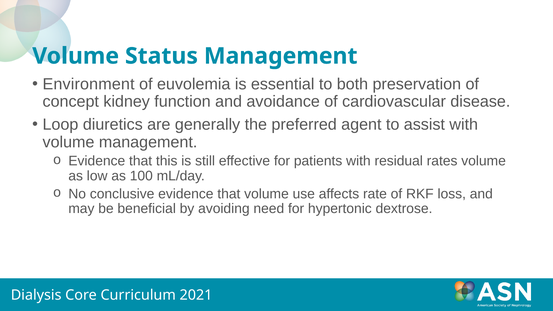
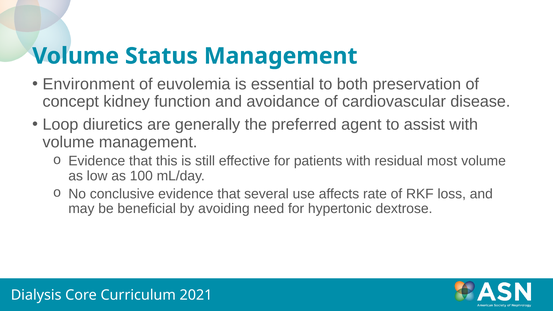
rates: rates -> most (442, 161)
that volume: volume -> several (267, 194)
